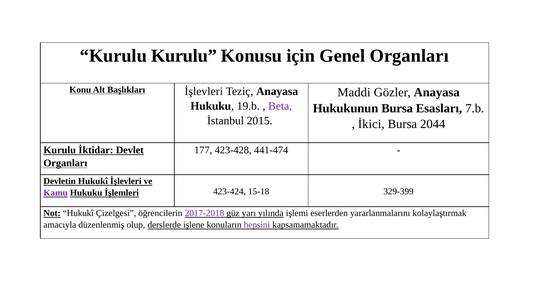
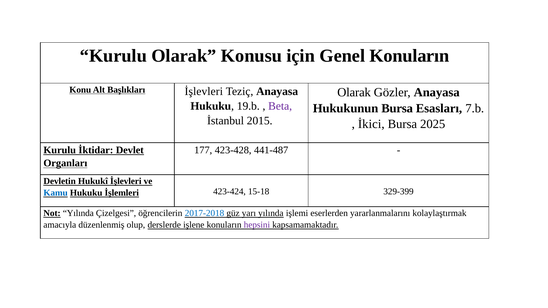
Kurulu Kurulu: Kurulu -> Olarak (184, 56)
Genel Organları: Organları -> Konuların (409, 56)
Maddi: Maddi -> Olarak (354, 92)
2044: 2044 -> 2025 (433, 124)
441-474: 441-474 -> 441-487 (271, 150)
Kamu colour: purple -> blue (56, 193)
Not Hukukî: Hukukî -> Yılında (78, 213)
2017-2018 colour: purple -> blue (204, 213)
